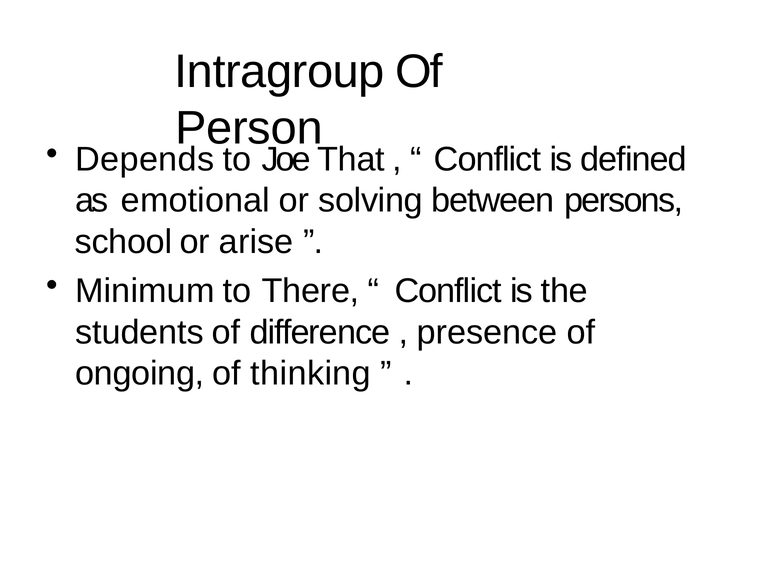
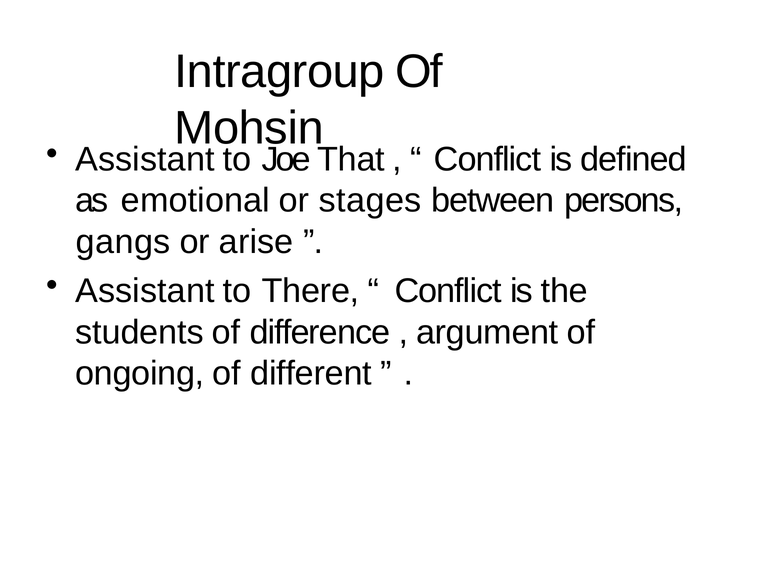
Person: Person -> Mohsin (249, 128)
Depends: Depends -> Assistant (145, 160)
solving: solving -> stages (370, 201)
school: school -> gangs (123, 242)
Minimum: Minimum -> Assistant (145, 291)
presence: presence -> argument (487, 332)
thinking: thinking -> different (311, 374)
